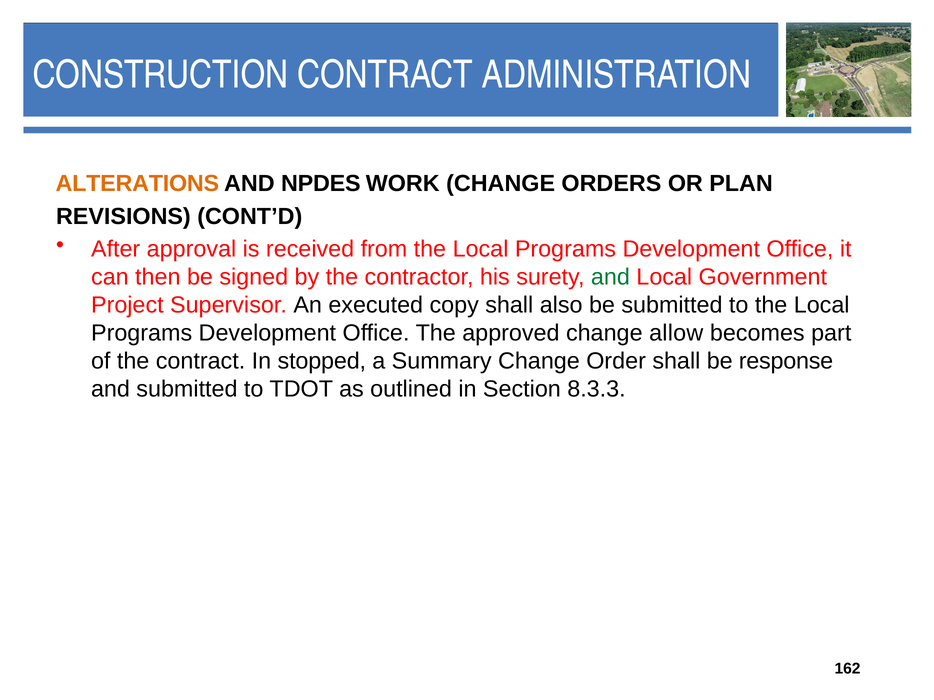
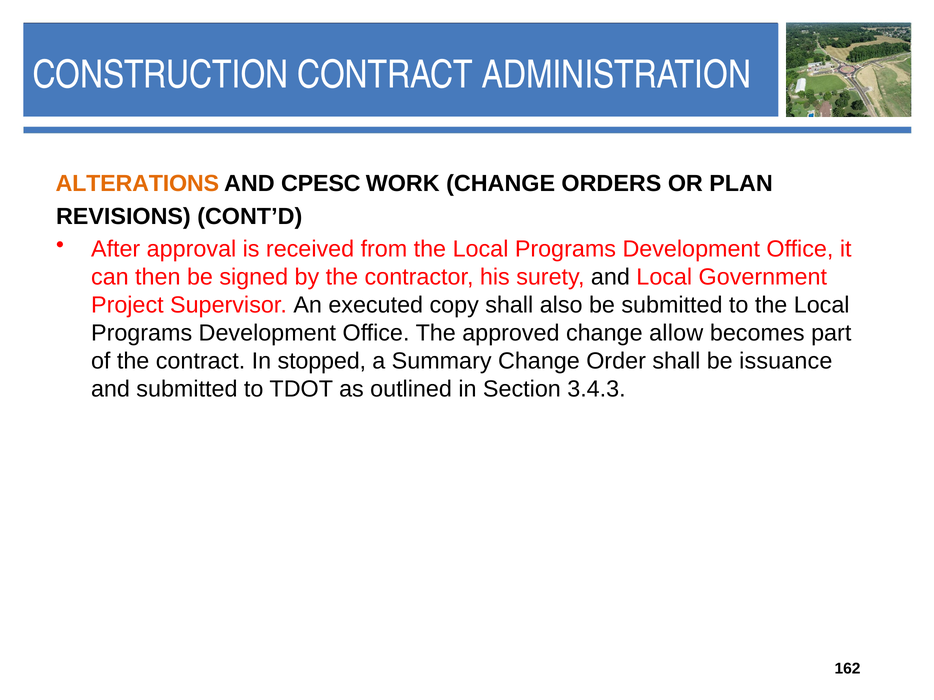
NPDES: NPDES -> CPESC (321, 184)
and colour: green -> black (610, 277)
response: response -> issuance (786, 361)
8.3.3: 8.3.3 -> 3.4.3 (596, 389)
